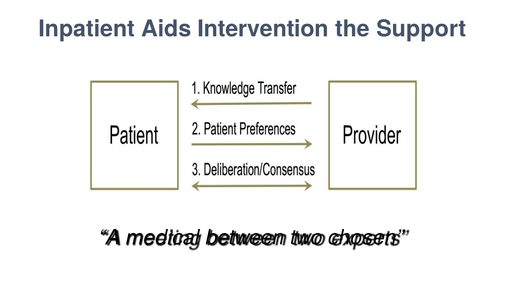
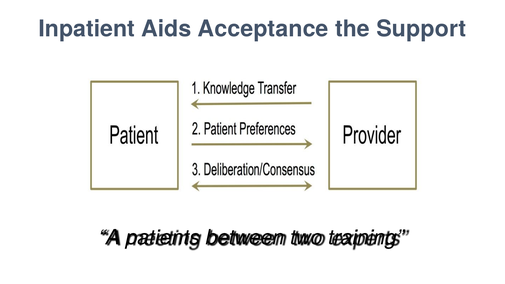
Intervention: Intervention -> Acceptance (263, 29)
medical: medical -> patients (163, 238)
chosen: chosen -> training (366, 238)
